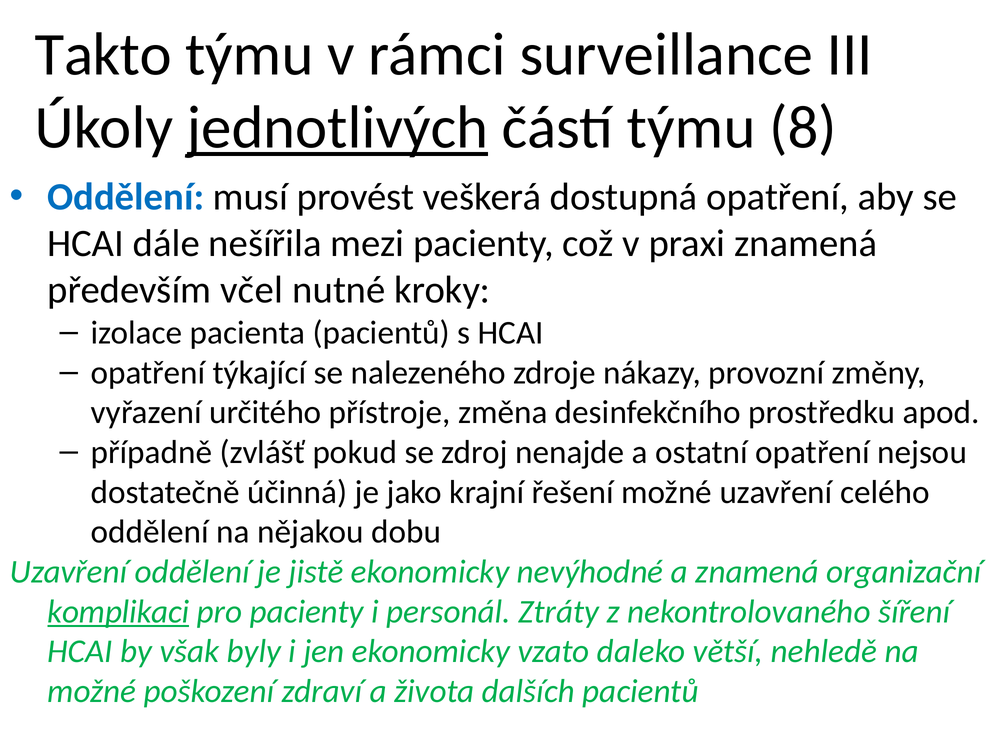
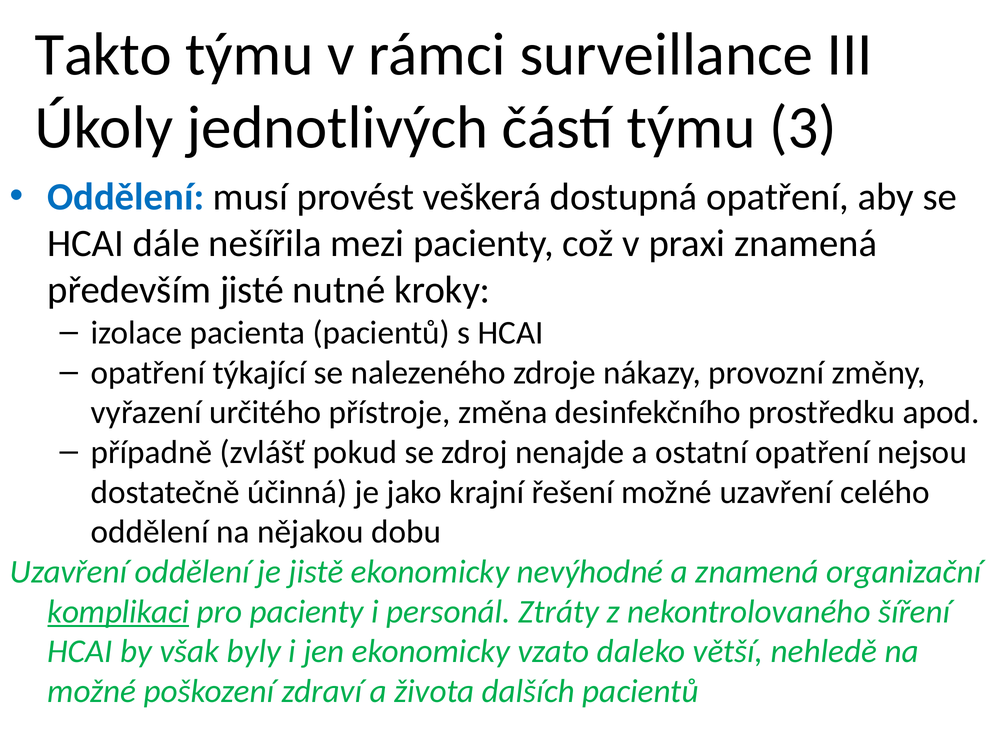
jednotlivých underline: present -> none (337, 128)
8: 8 -> 3 (803, 128)
včel: včel -> jisté (252, 290)
